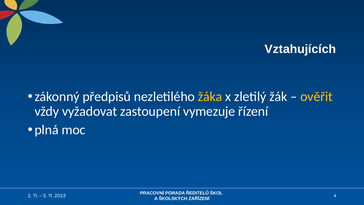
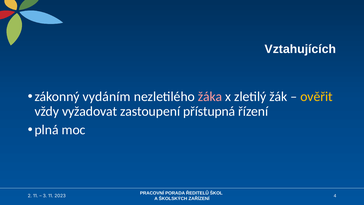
předpisů: předpisů -> vydáním (107, 97)
žáka colour: yellow -> pink (210, 97)
vymezuje: vymezuje -> přístupná (209, 111)
